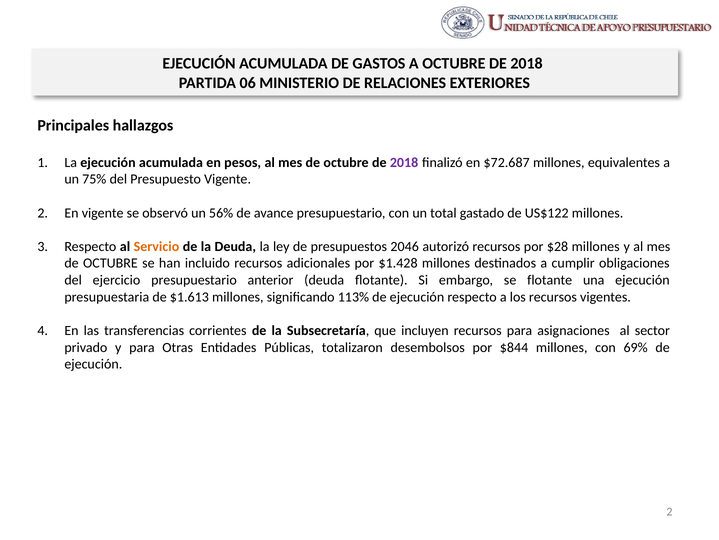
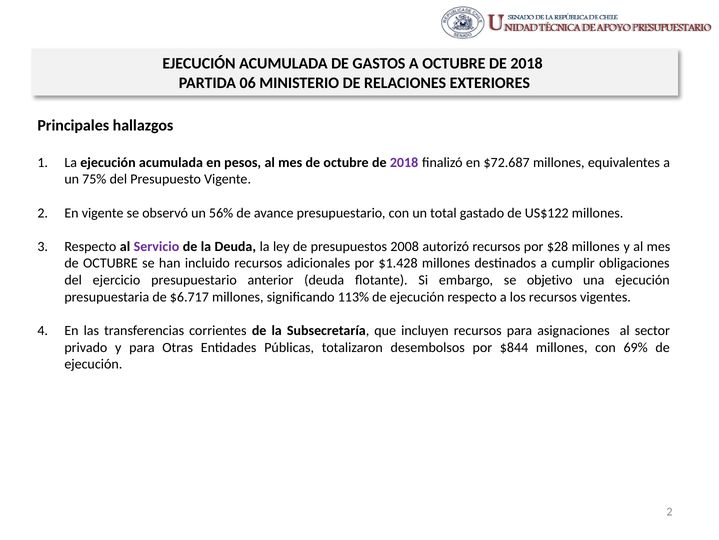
Servicio colour: orange -> purple (156, 246)
2046: 2046 -> 2008 (405, 246)
se flotante: flotante -> objetivo (550, 280)
$1.613: $1.613 -> $6.717 (189, 297)
